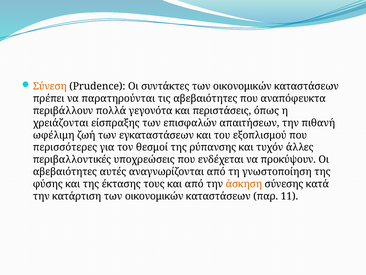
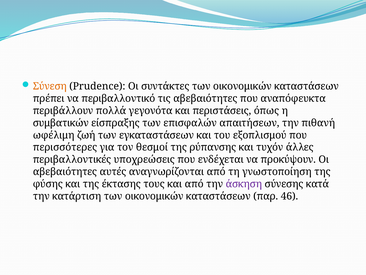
παρατηρούνται: παρατηρούνται -> περιβαλλοντικό (118, 98)
χρειάζονται: χρειάζονται -> συμβατικών (61, 123)
άσκηση colour: orange -> purple (244, 184)
11: 11 -> 46 (289, 196)
